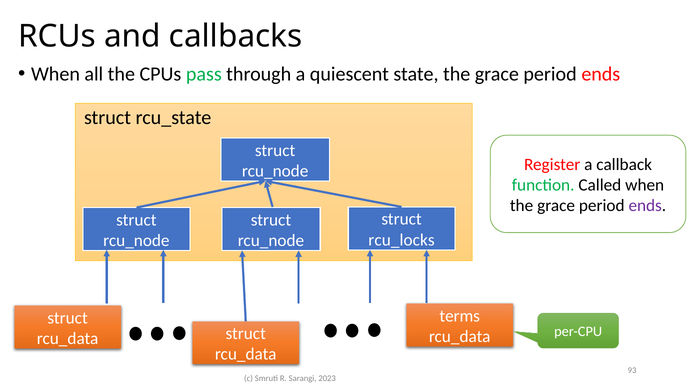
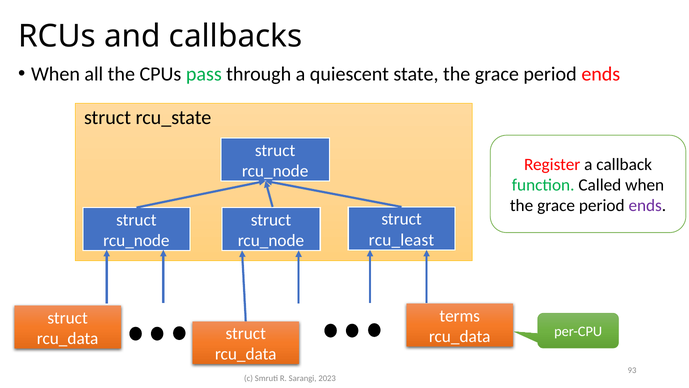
rcu_locks: rcu_locks -> rcu_least (401, 240)
